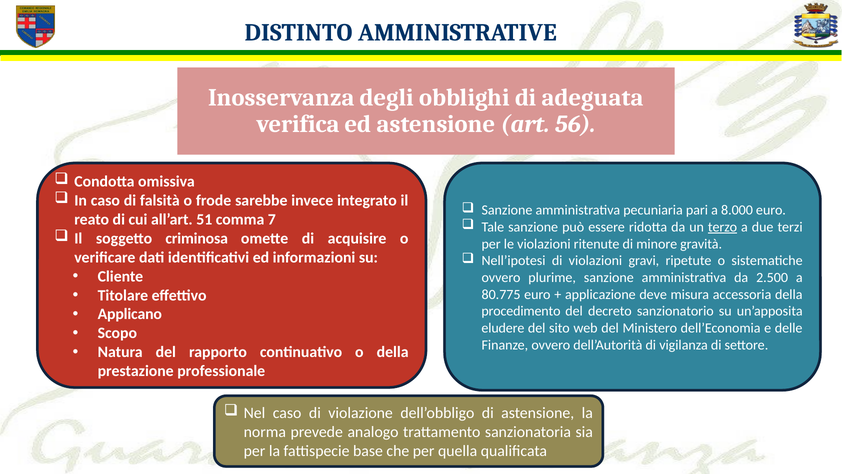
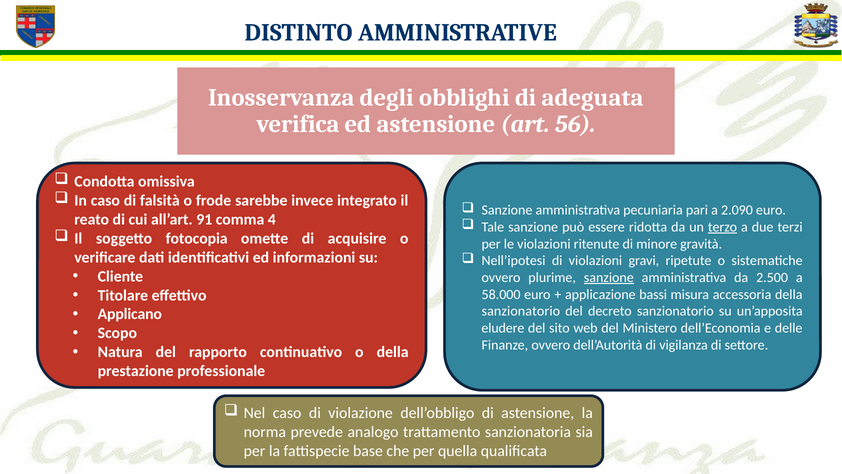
8.000: 8.000 -> 2.090 (737, 210)
51: 51 -> 91 (204, 219)
7: 7 -> 4 (272, 219)
criminosa: criminosa -> fotocopia (197, 238)
sanzione underline: none -> present (609, 277)
80.775: 80.775 -> 58.000 (501, 294)
deve: deve -> bassi (653, 294)
procedimento: procedimento -> sanzionatorio (521, 311)
